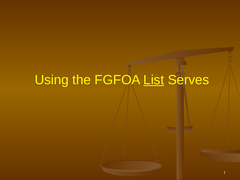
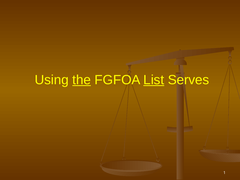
the underline: none -> present (82, 80)
